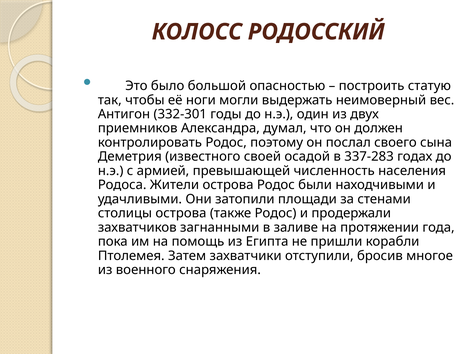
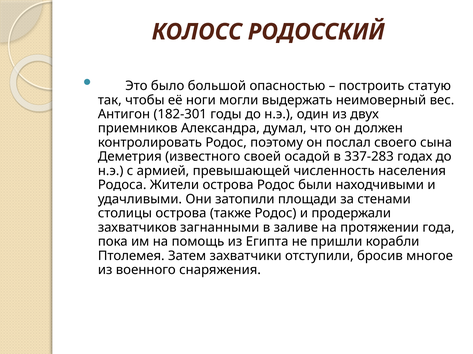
332-301: 332-301 -> 182-301 (180, 114)
